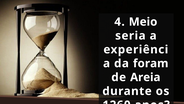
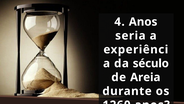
4 Meio: Meio -> Anos (143, 22)
foram: foram -> século (151, 63)
